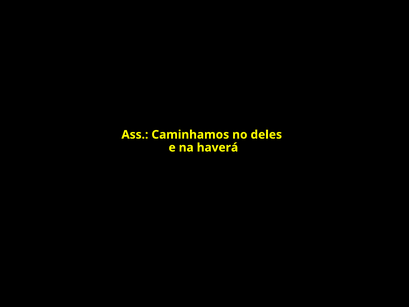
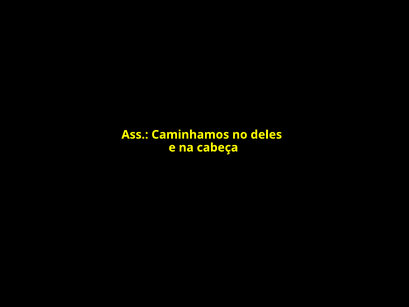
haverá: haverá -> cabeça (217, 147)
